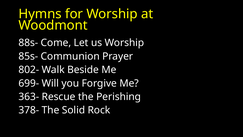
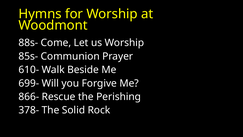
802-: 802- -> 610- (29, 70)
363-: 363- -> 866- (29, 97)
